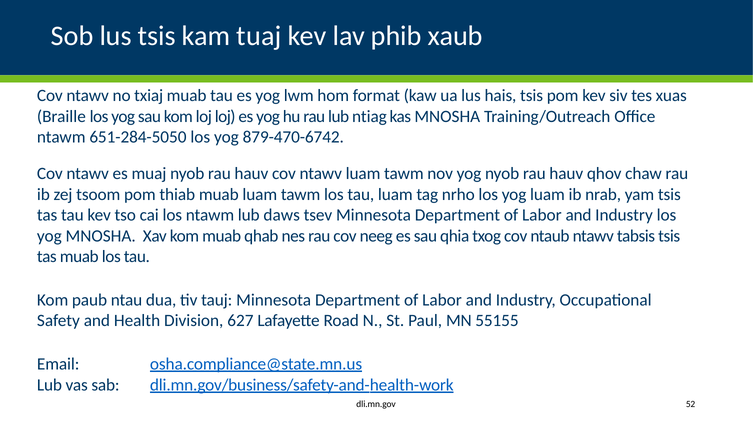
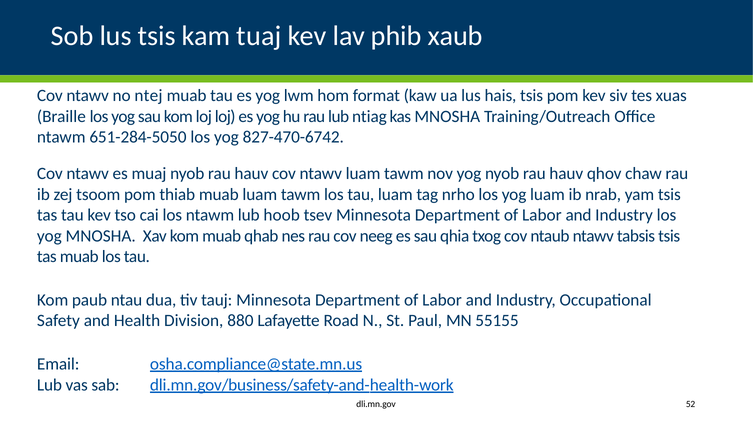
txiaj: txiaj -> ntej (149, 96)
879-470-6742: 879-470-6742 -> 827-470-6742 (293, 137)
daws: daws -> hoob (282, 215)
627: 627 -> 880 (240, 320)
